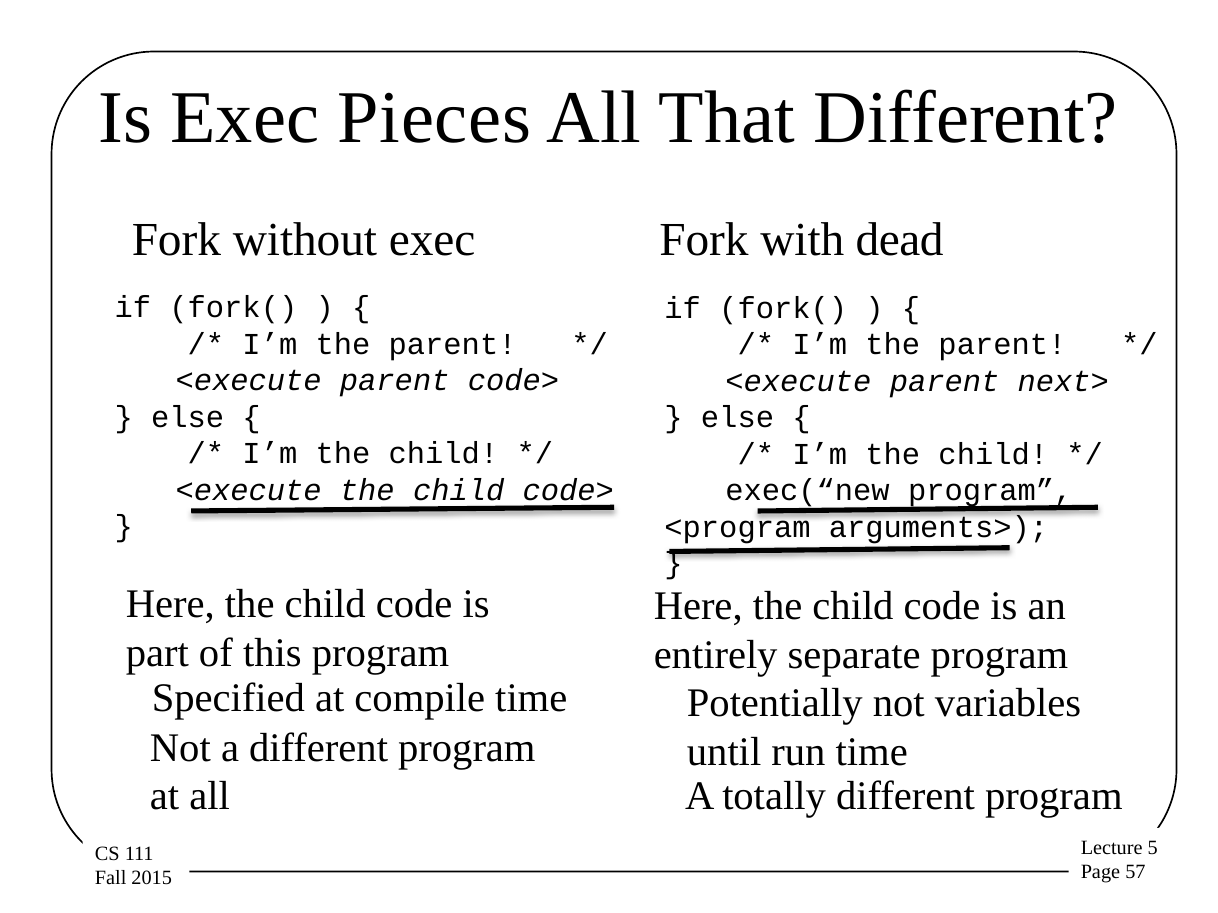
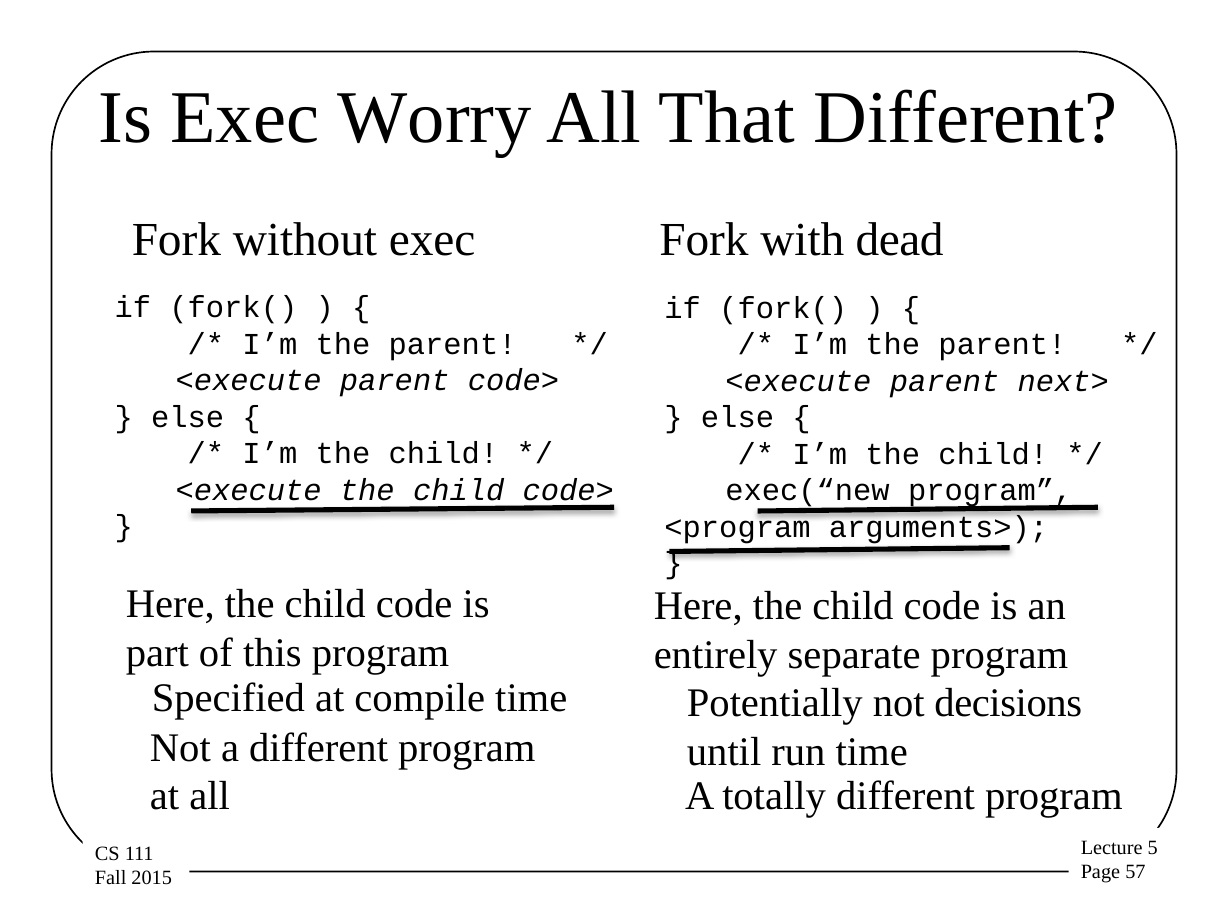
Pieces: Pieces -> Worry (435, 118)
variables: variables -> decisions (1008, 704)
